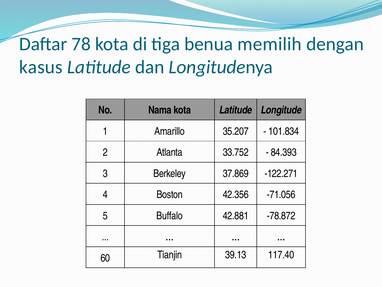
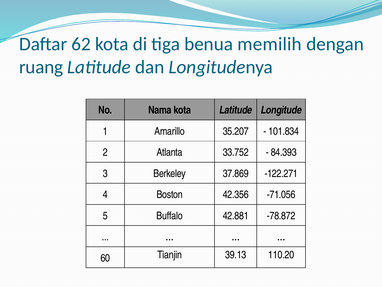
78: 78 -> 62 (81, 44)
kasus: kasus -> ruang (41, 67)
117.40: 117.40 -> 110.20 (281, 254)
